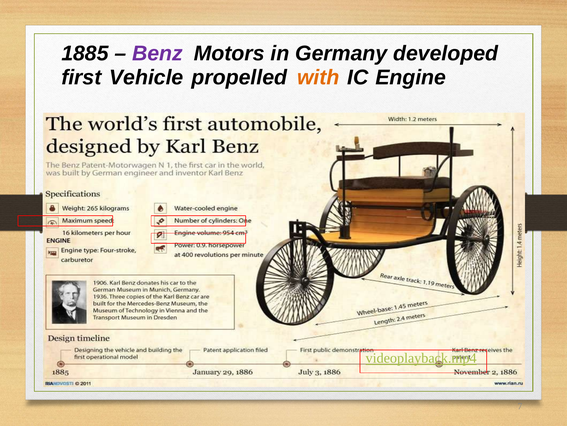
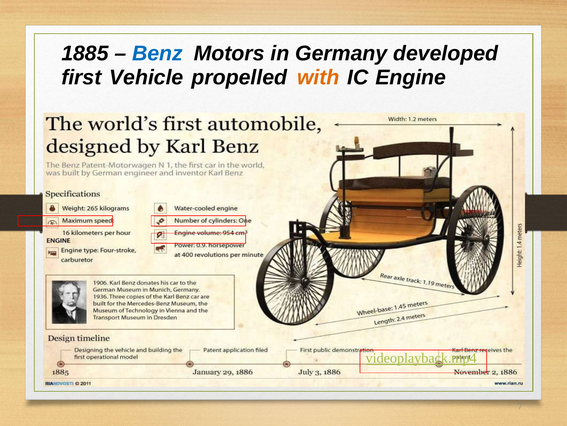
Benz colour: purple -> blue (157, 53)
